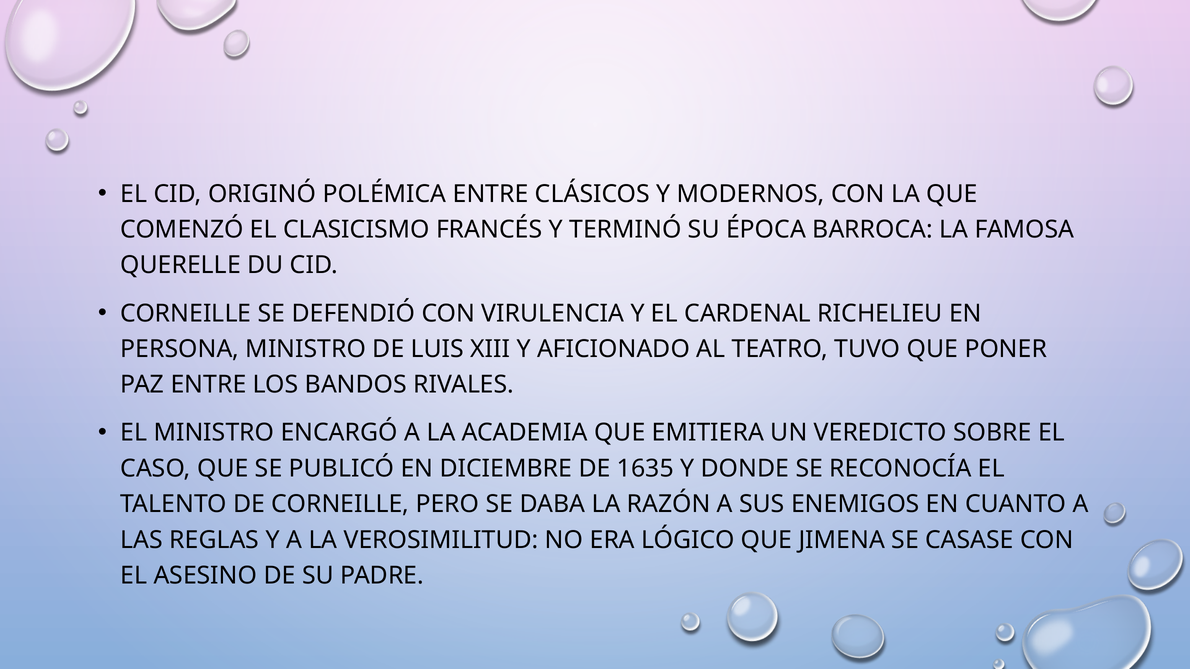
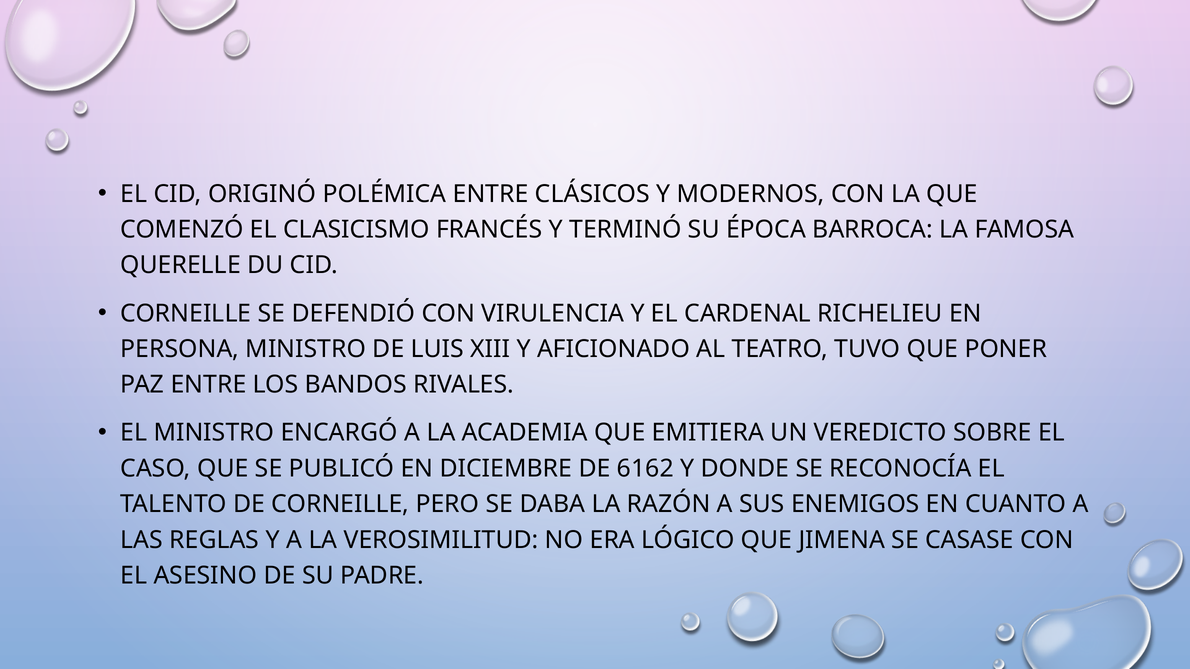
1635: 1635 -> 6162 (645, 469)
